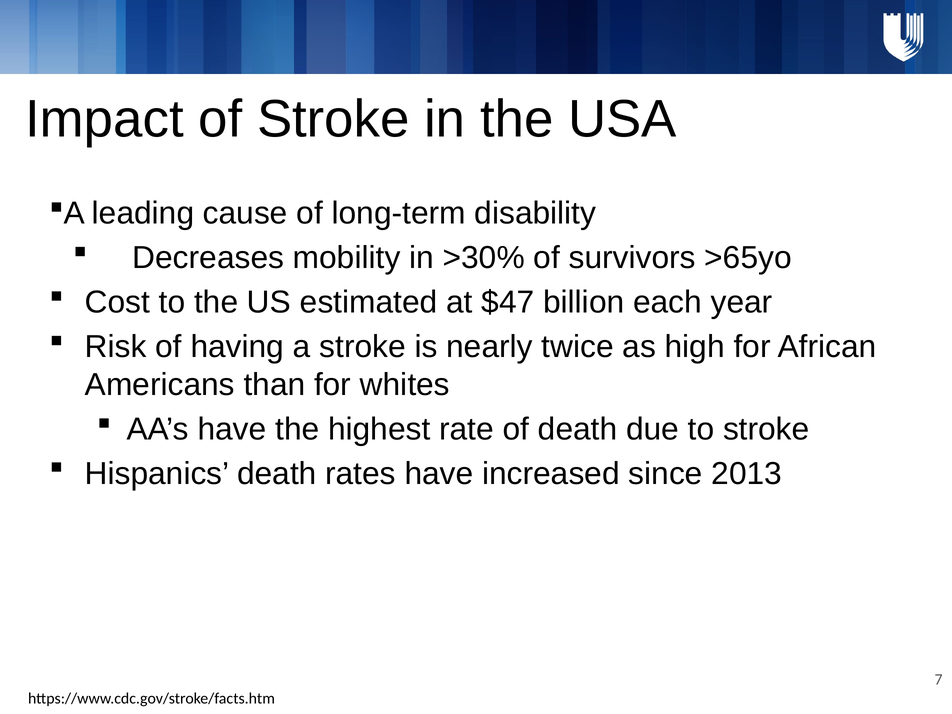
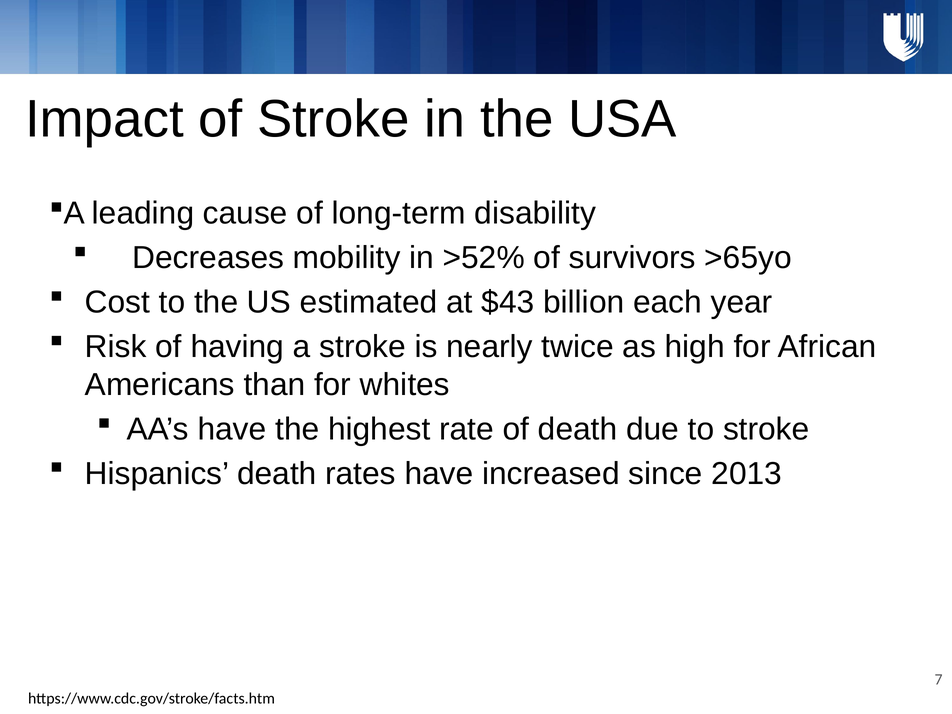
>30%: >30% -> >52% (484, 258)
$47: $47 -> $43 (508, 302)
